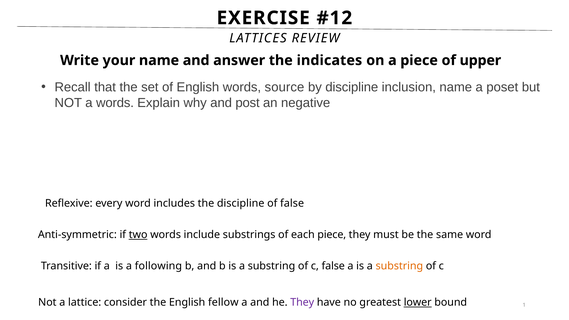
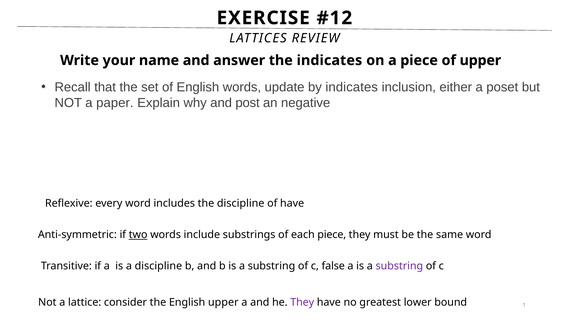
source: source -> update (285, 87)
by discipline: discipline -> indicates (352, 87)
inclusion name: name -> either (456, 87)
a words: words -> paper (115, 103)
of false: false -> have (292, 203)
a following: following -> discipline (158, 266)
substring colour: orange -> purple (399, 266)
English fellow: fellow -> upper (223, 302)
lower underline: present -> none (418, 302)
